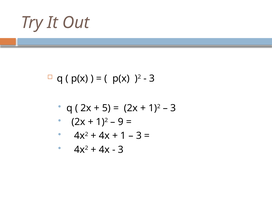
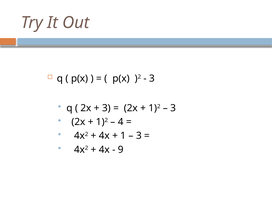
5: 5 -> 3 (106, 108)
9: 9 -> 4 (121, 122)
3: 3 -> 9 (121, 150)
